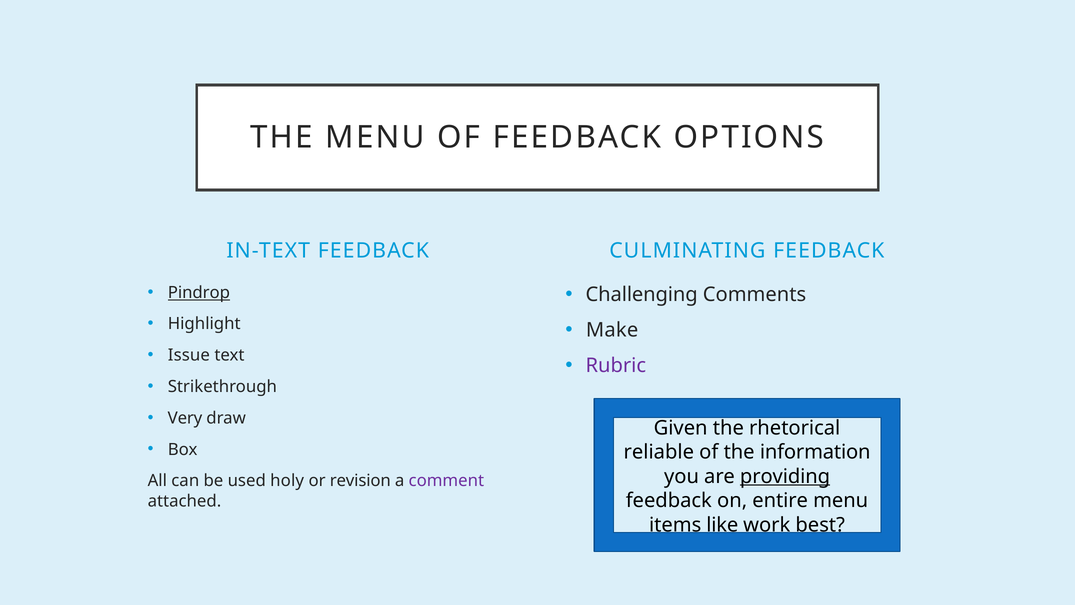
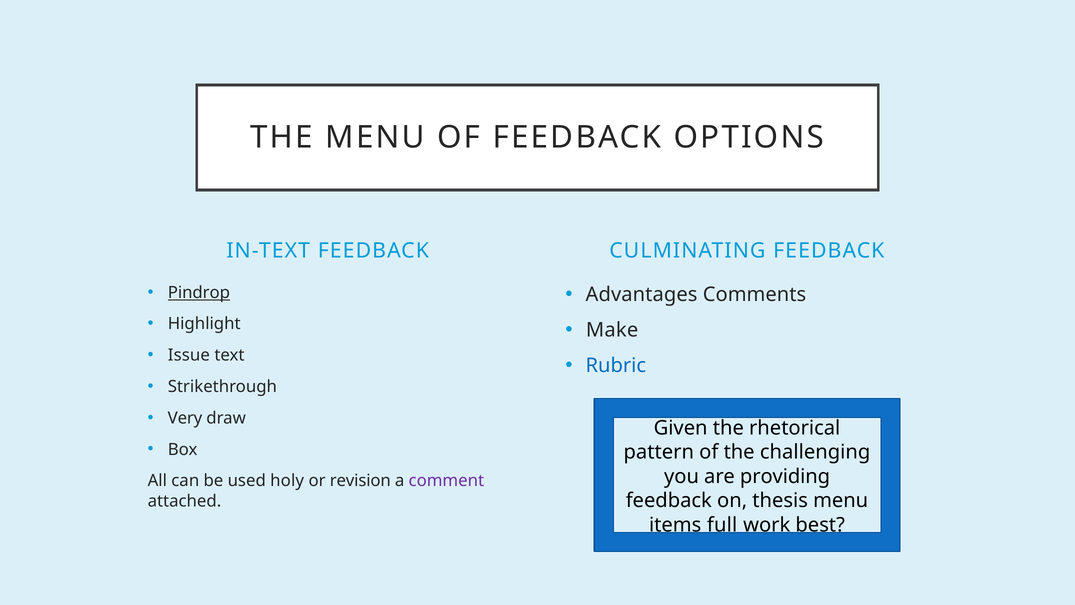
Challenging: Challenging -> Advantages (642, 295)
Rubric colour: purple -> blue (616, 365)
reliable: reliable -> pattern (659, 452)
information: information -> challenging (815, 452)
providing underline: present -> none (785, 476)
entire: entire -> thesis (780, 500)
like: like -> full (722, 525)
